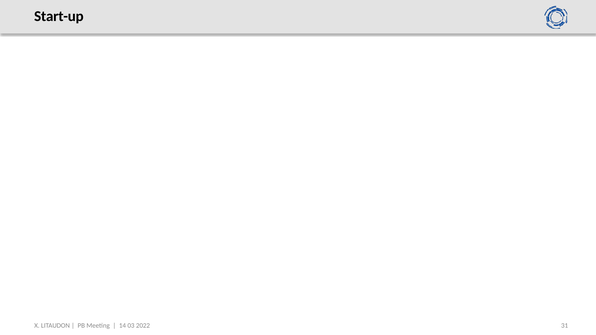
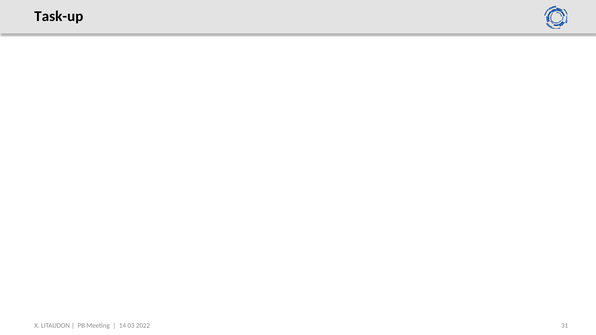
Start-up: Start-up -> Task-up (59, 16)
